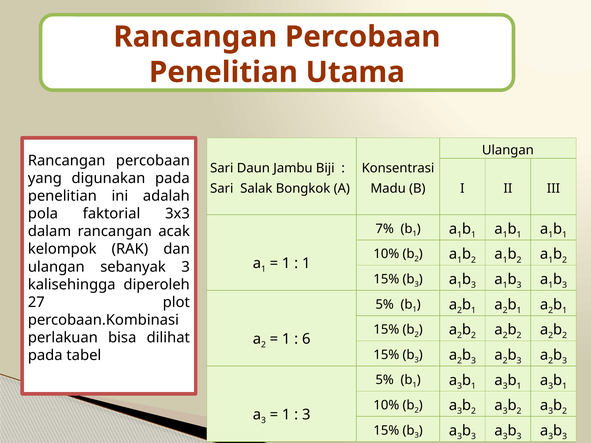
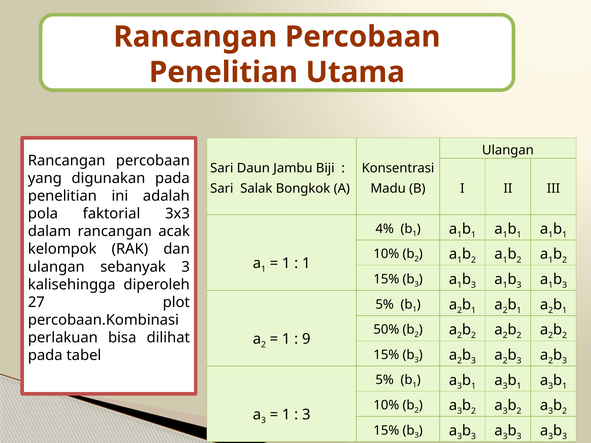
7%: 7% -> 4% (385, 229)
15%: 15% -> 50% (386, 330)
6: 6 -> 9 (306, 339)
